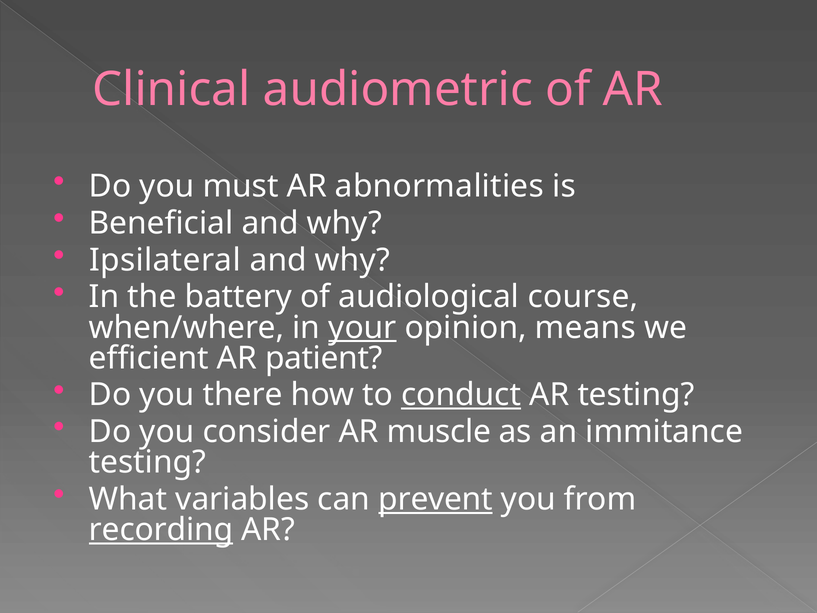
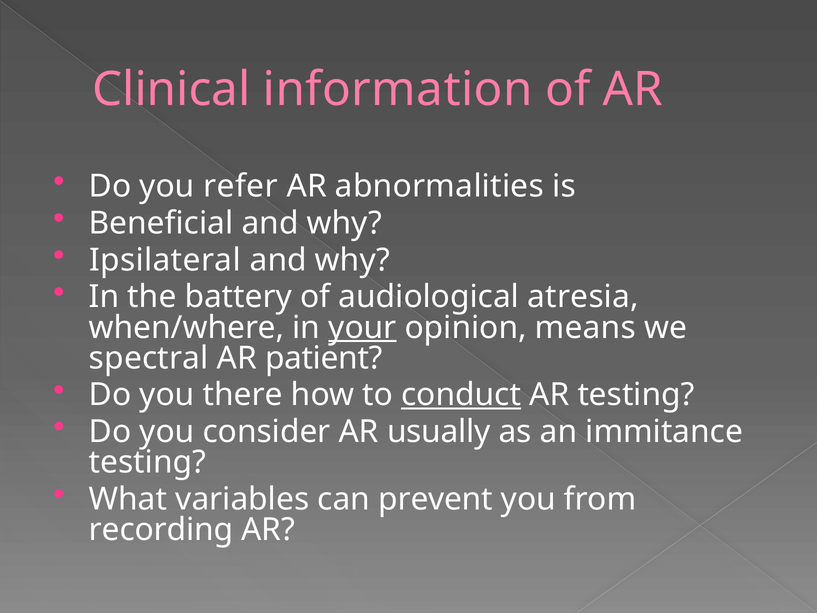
audiometric: audiometric -> information (398, 90)
must: must -> refer (240, 186)
course: course -> atresia (583, 297)
efficient: efficient -> spectral (149, 358)
muscle: muscle -> usually (439, 432)
prevent underline: present -> none (436, 499)
recording underline: present -> none (161, 530)
